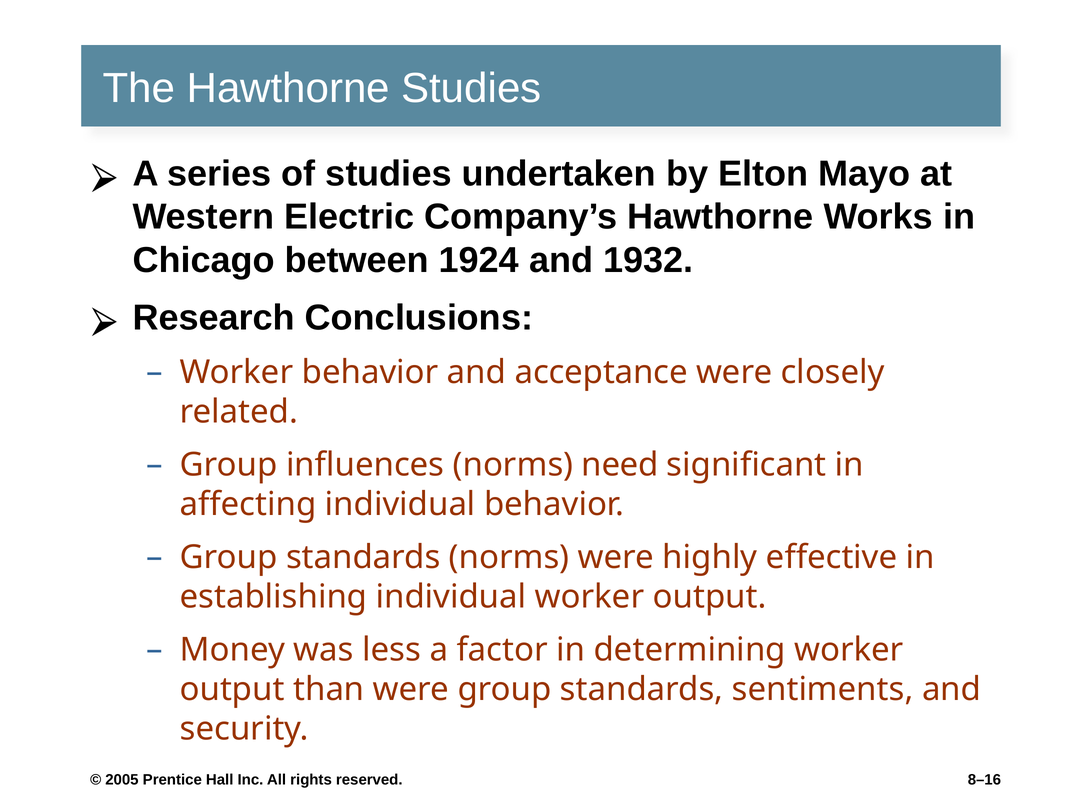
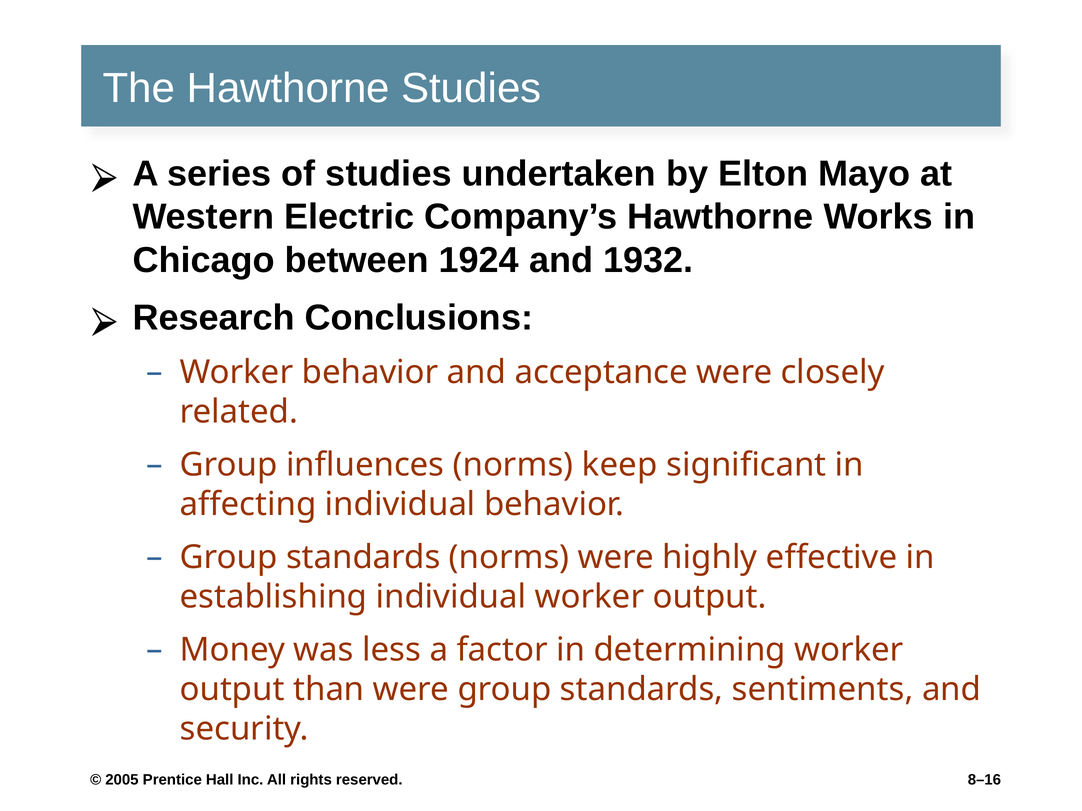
need: need -> keep (620, 465)
